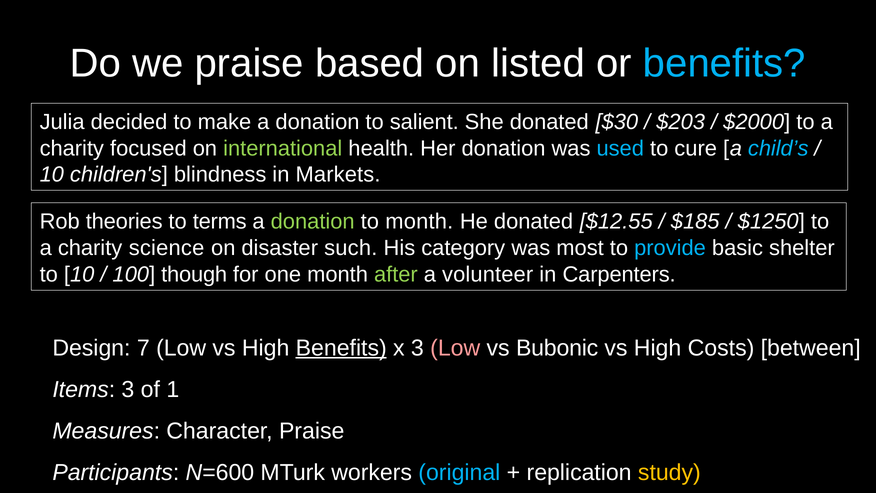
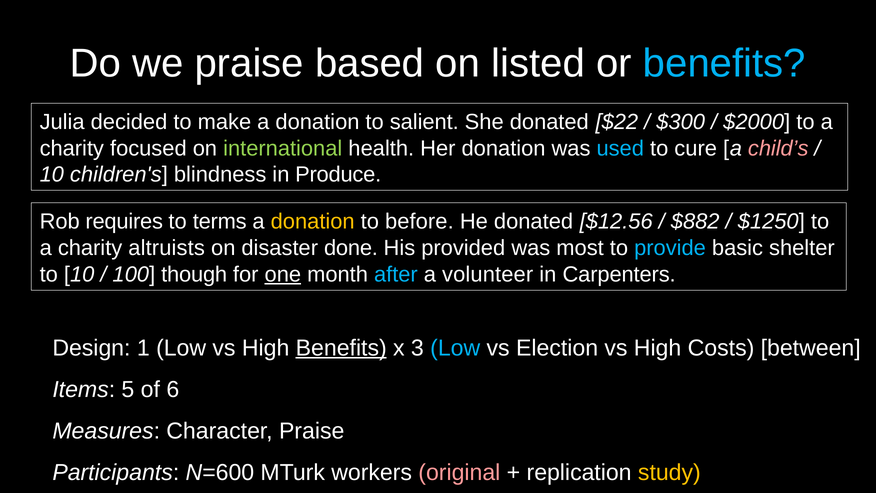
$30: $30 -> $22 (617, 122)
$203: $203 -> $300 (681, 122)
child’s colour: light blue -> pink (778, 148)
Markets: Markets -> Produce (338, 175)
theories: theories -> requires (124, 222)
donation colour: light green -> yellow (313, 222)
to month: month -> before (419, 222)
$12.55: $12.55 -> $12.56 (616, 222)
$185: $185 -> $882 (695, 222)
science: science -> altruists (167, 248)
such: such -> done (351, 248)
category: category -> provided (463, 248)
one underline: none -> present (283, 274)
after colour: light green -> light blue (396, 274)
7: 7 -> 1 (143, 348)
Low colour: pink -> light blue (455, 348)
Bubonic: Bubonic -> Election (557, 348)
Items 3: 3 -> 5 (128, 389)
1: 1 -> 6 (173, 389)
original colour: light blue -> pink (459, 473)
